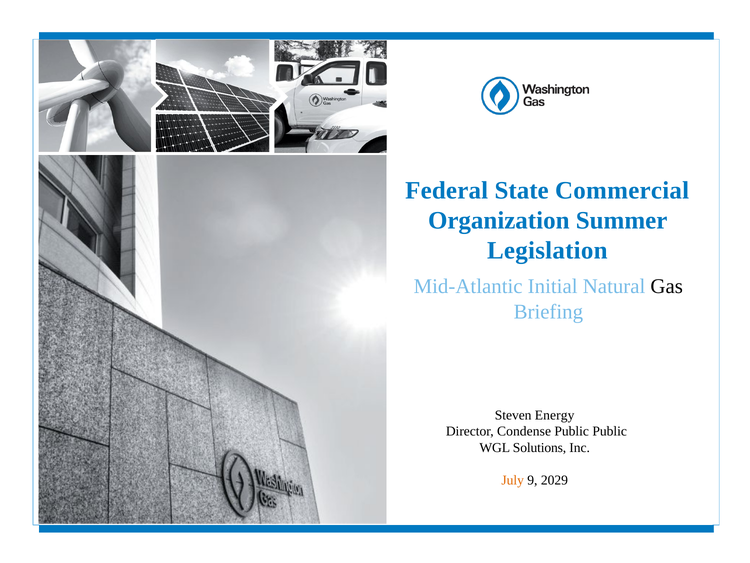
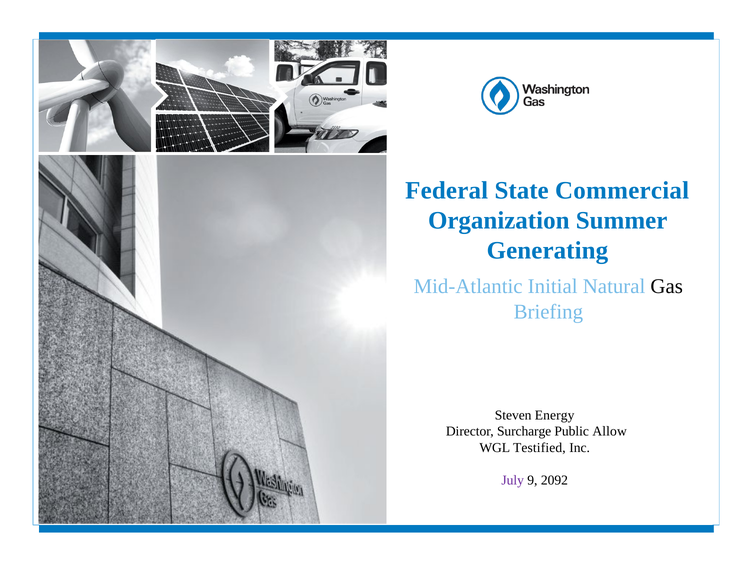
Legislation: Legislation -> Generating (547, 250)
Condense: Condense -> Surcharge (524, 431)
Public Public: Public -> Allow (610, 431)
Solutions: Solutions -> Testified (539, 447)
July colour: orange -> purple (513, 480)
2029: 2029 -> 2092 (554, 480)
